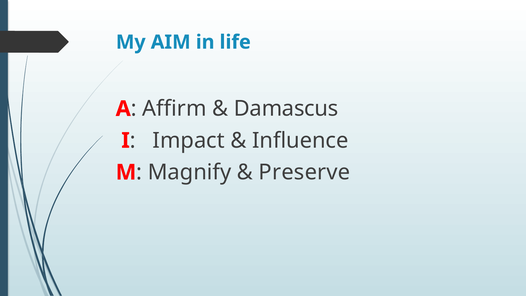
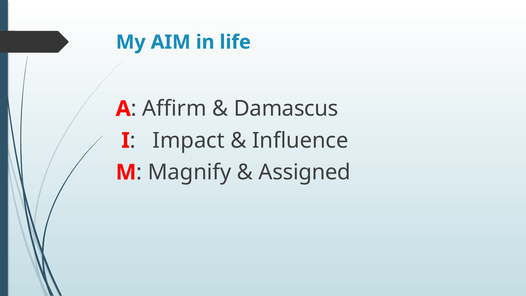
Preserve: Preserve -> Assigned (305, 172)
